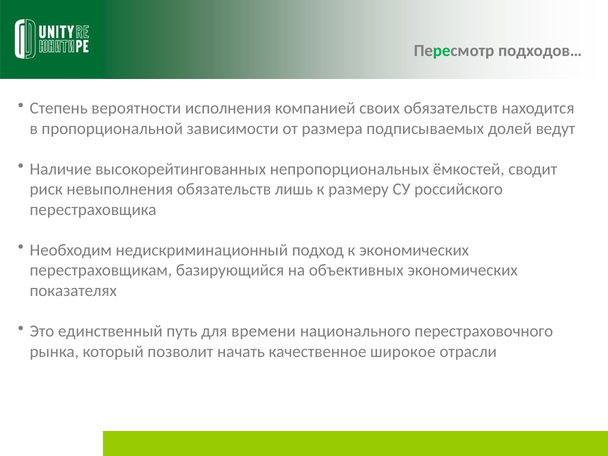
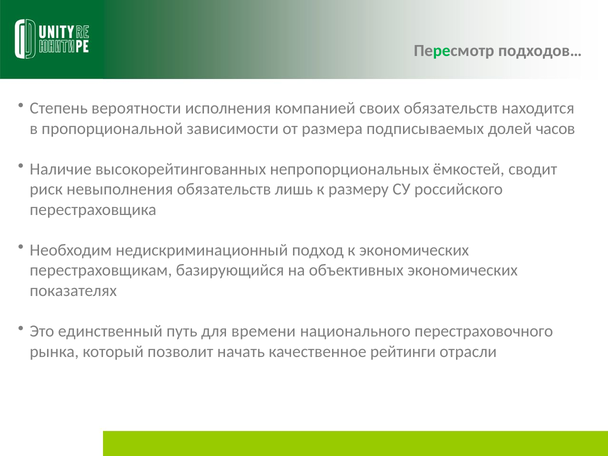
ведут: ведут -> часов (555, 128)
широкое: широкое -> рейтинги (403, 352)
